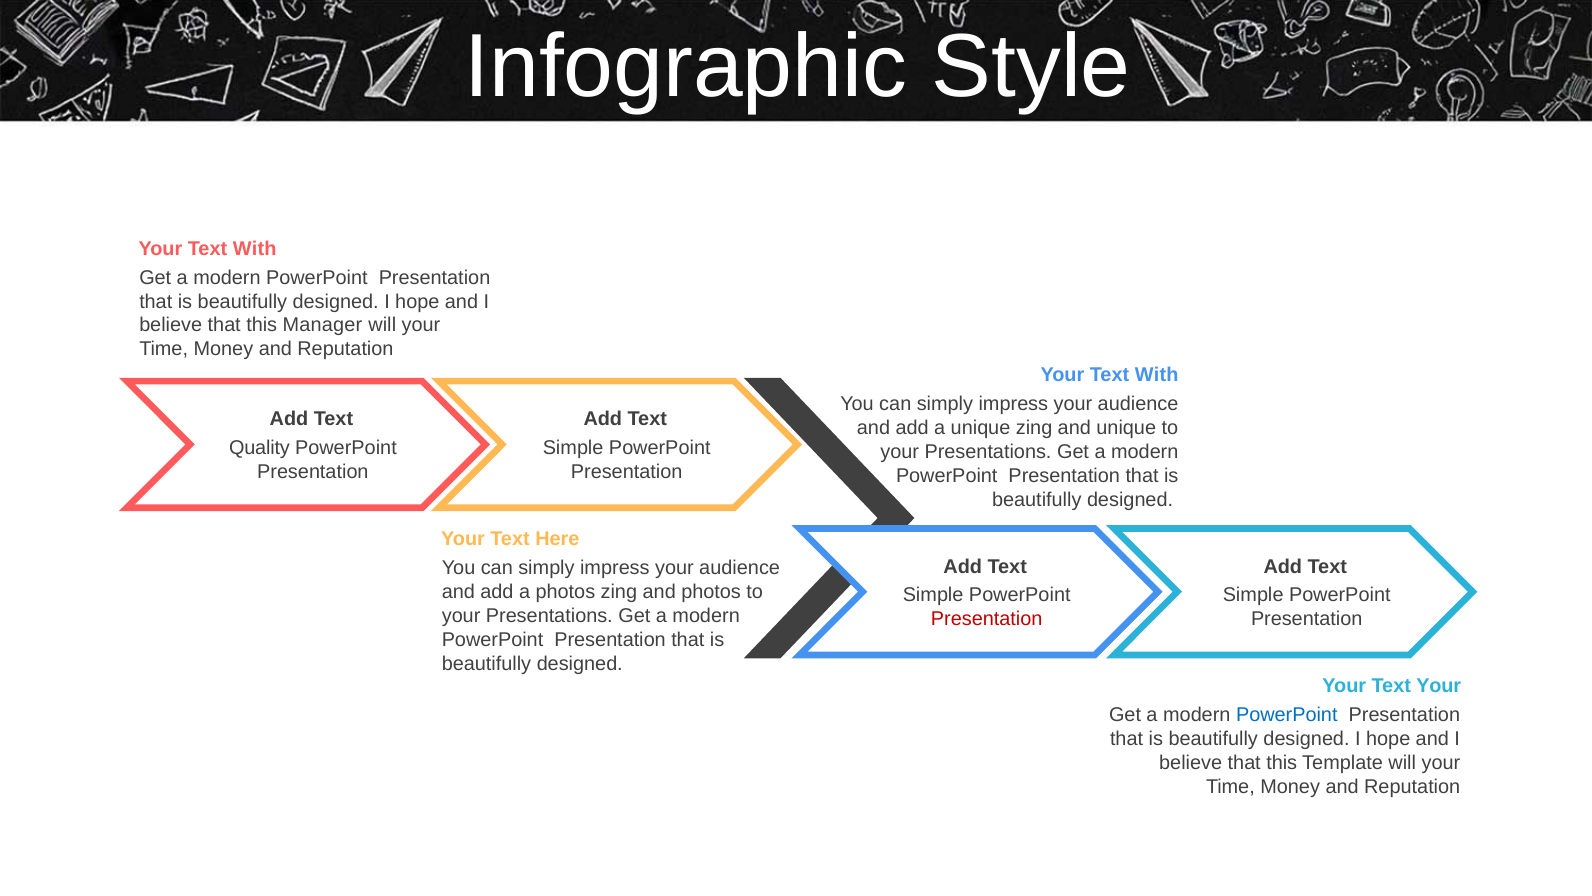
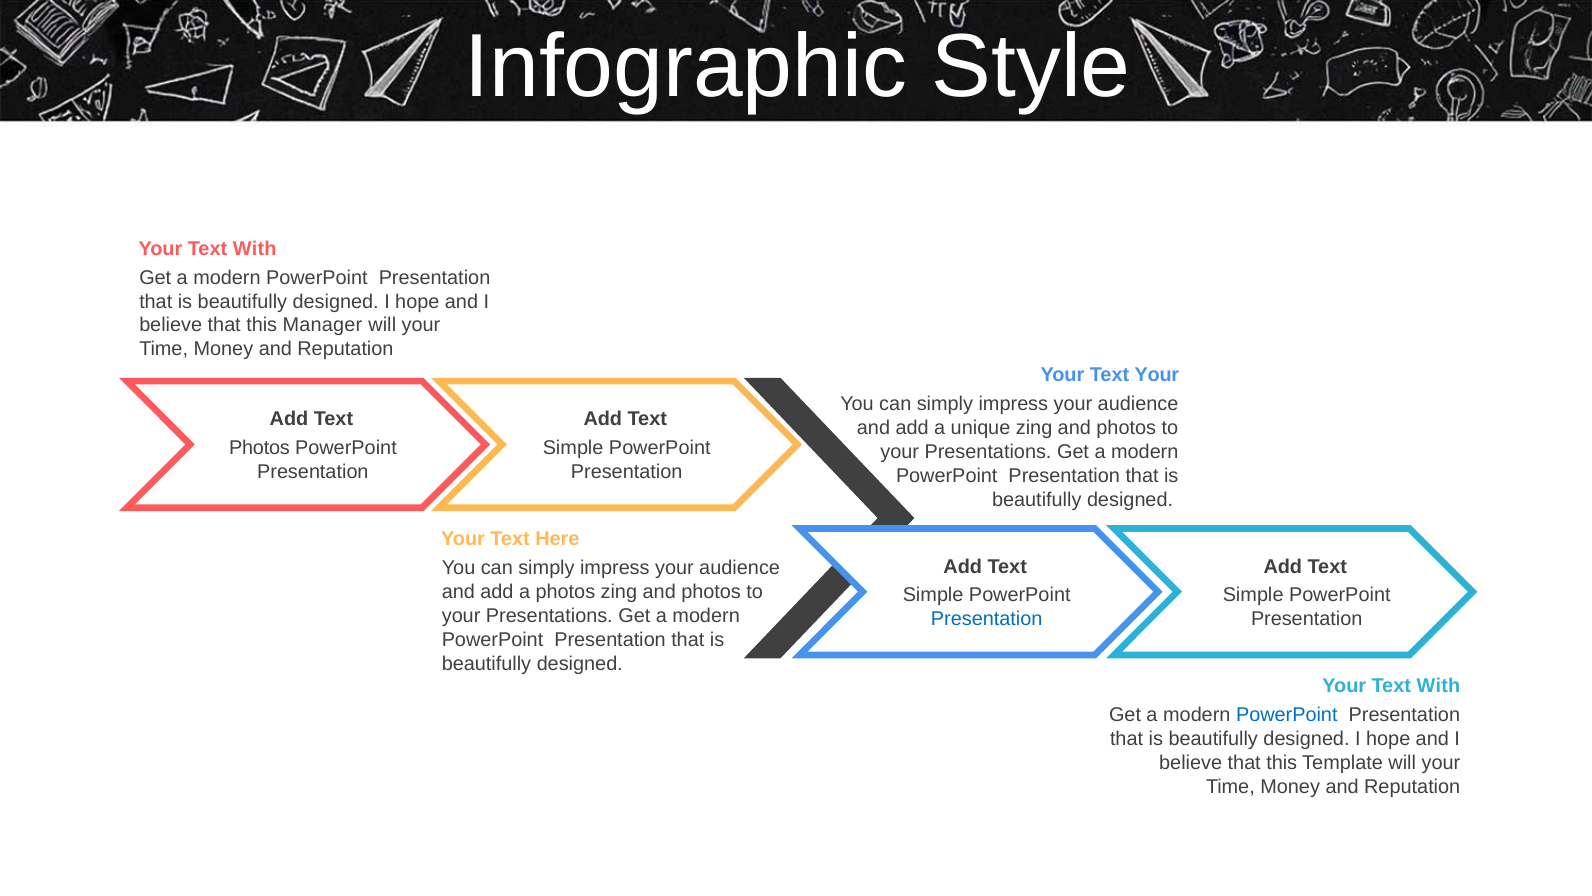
With: With -> Your (1157, 375)
unique zing and unique: unique -> photos (1126, 428)
Quality: Quality -> Photos (259, 447)
Presentation colour: red -> blue (987, 619)
Your: Your -> With (1438, 686)
